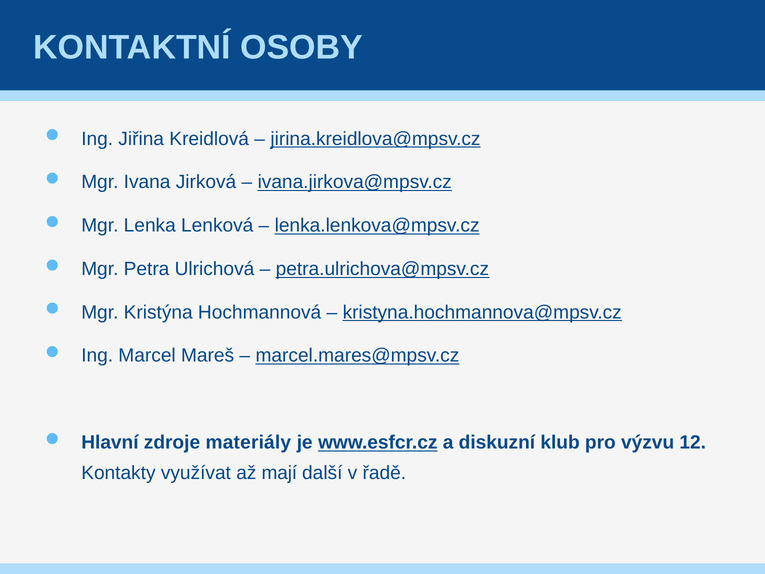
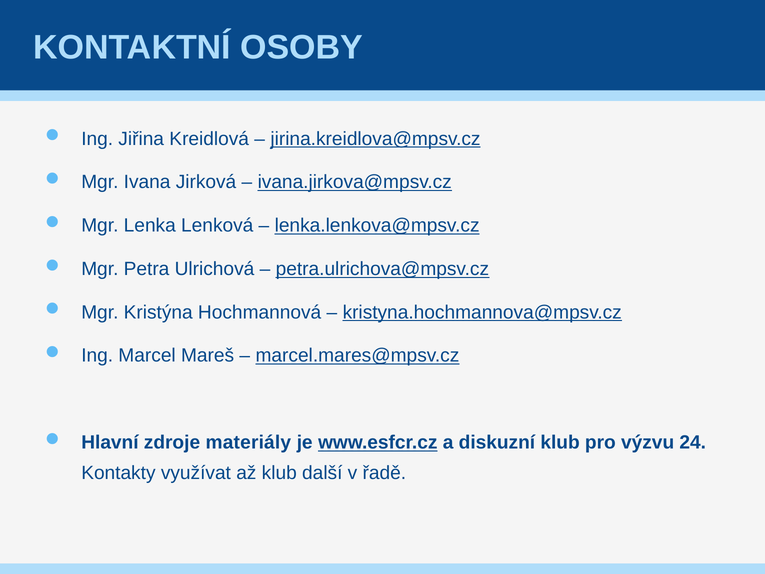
12: 12 -> 24 (693, 442)
až mají: mají -> klub (279, 473)
